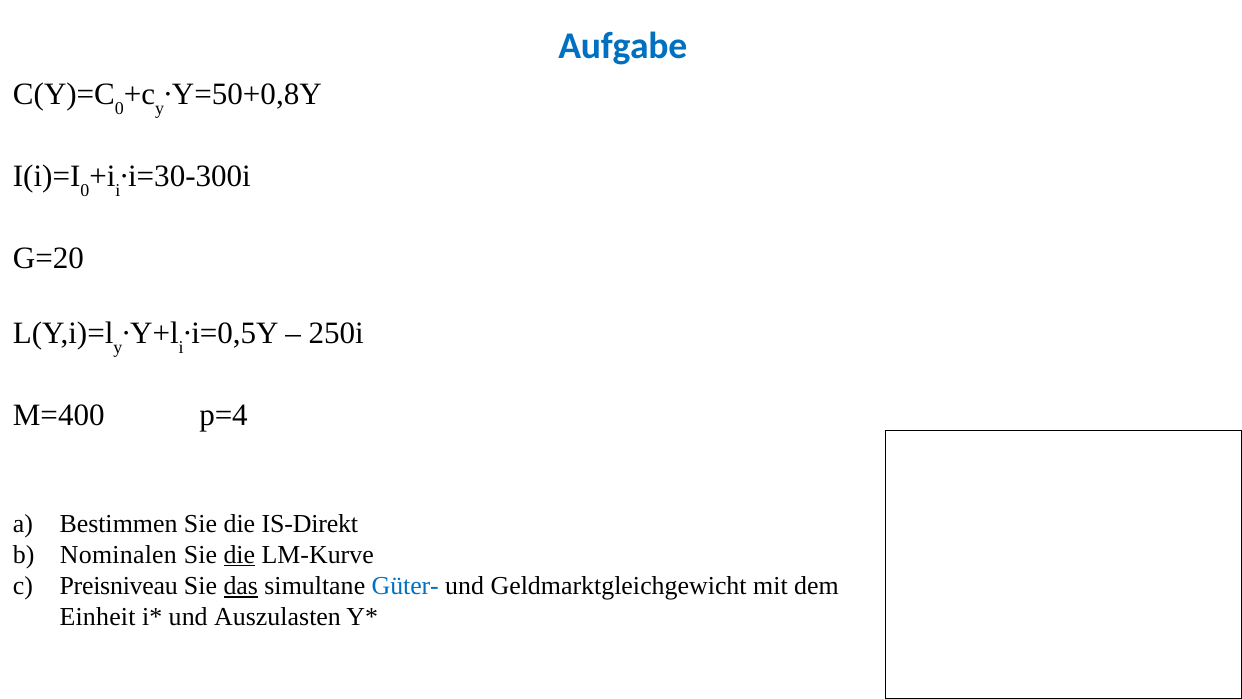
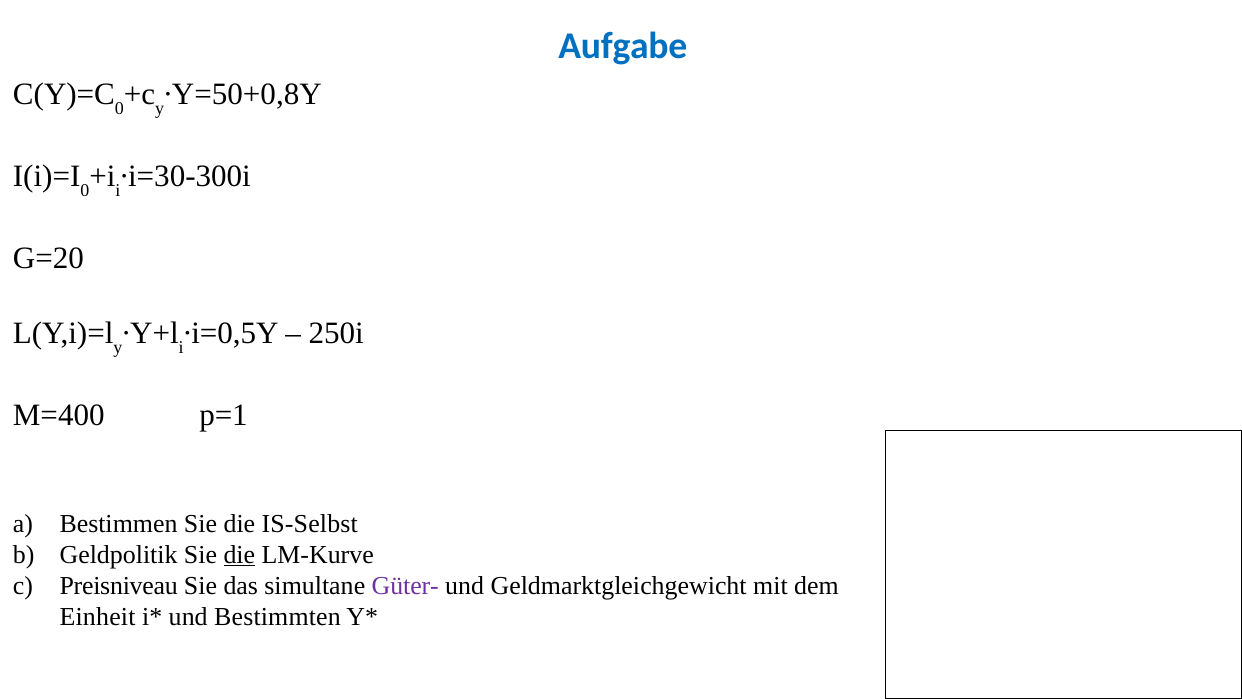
p=4: p=4 -> p=1 (224, 415)
IS-Direkt: IS-Direkt -> IS-Selbst (310, 523)
Nominalen: Nominalen -> Geldpolitik (119, 554)
das underline: present -> none (241, 585)
Güter- colour: blue -> purple (405, 585)
Auszulasten: Auszulasten -> Bestimmten (277, 616)
